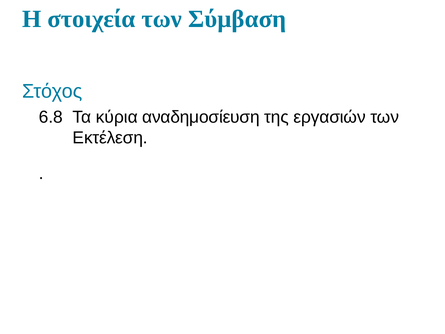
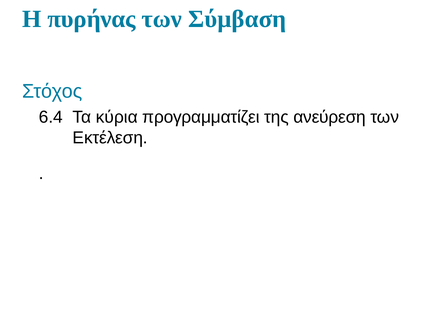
στοιχεία: στοιχεία -> πυρήνας (92, 19)
6.8: 6.8 -> 6.4 (51, 117)
αναδημοσίευση: αναδημοσίευση -> προγραμματίζει (201, 117)
εργασιών: εργασιών -> ανεύρεση (330, 117)
